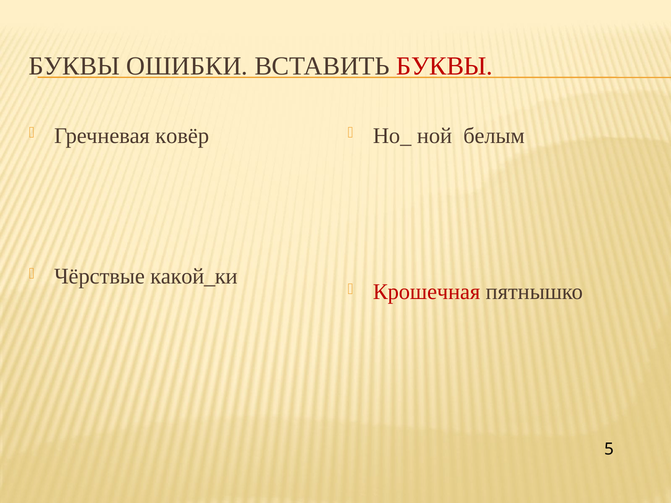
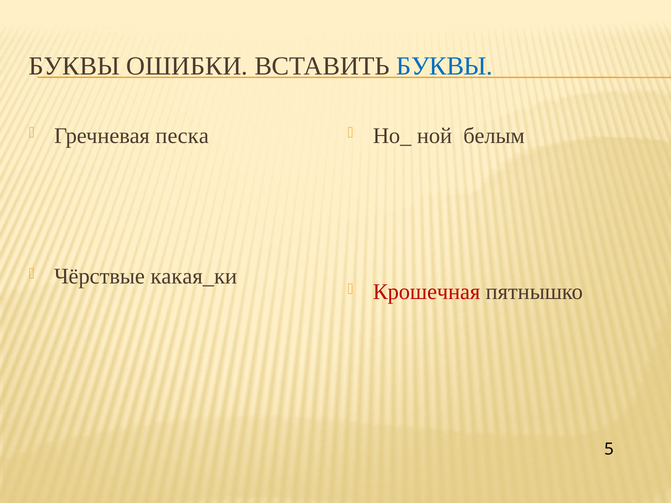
БУКВЫ colour: red -> blue (445, 66)
ковёр: ковёр -> песка (182, 136)
какой_ки: какой_ки -> какая_ки (194, 277)
